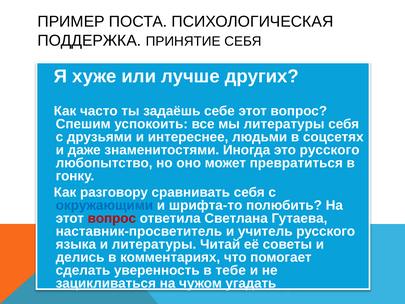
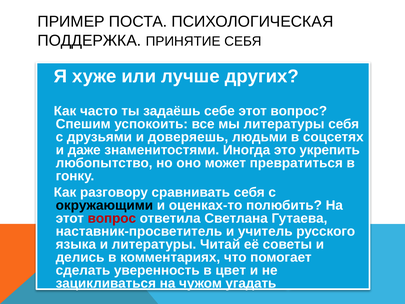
интереснее: интереснее -> доверяешь (188, 137)
это русского: русского -> укрепить (330, 150)
окружающими colour: blue -> black (104, 205)
шрифта-то: шрифта-то -> оценках-то (206, 205)
тебе: тебе -> цвет (231, 270)
